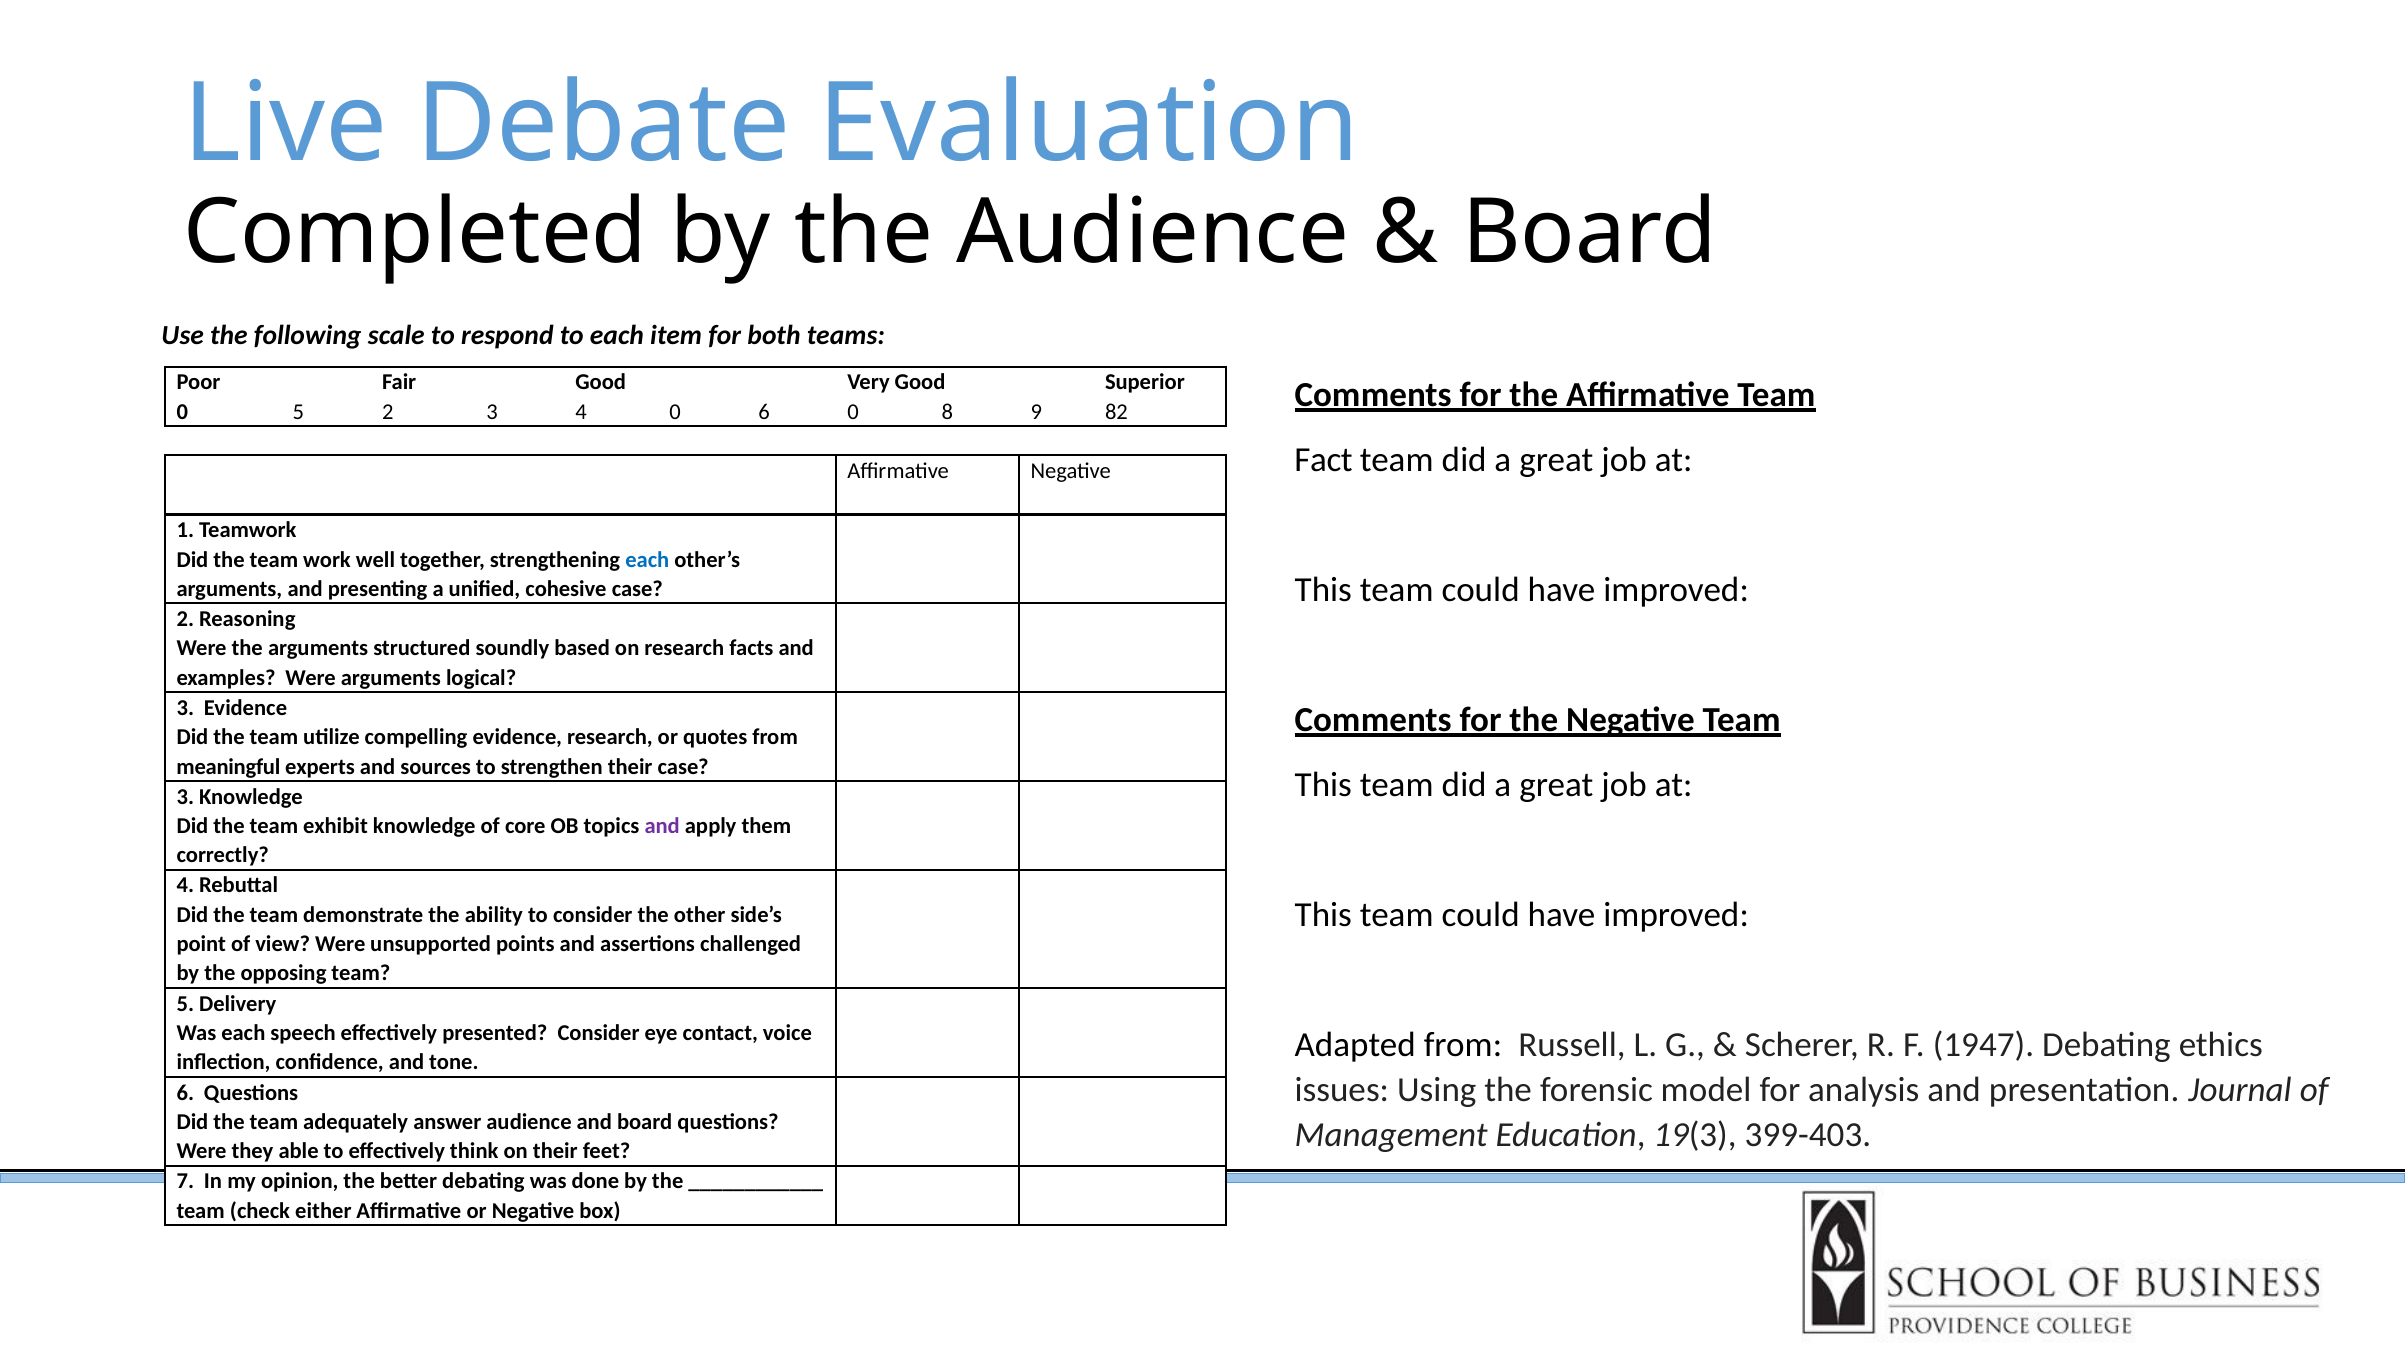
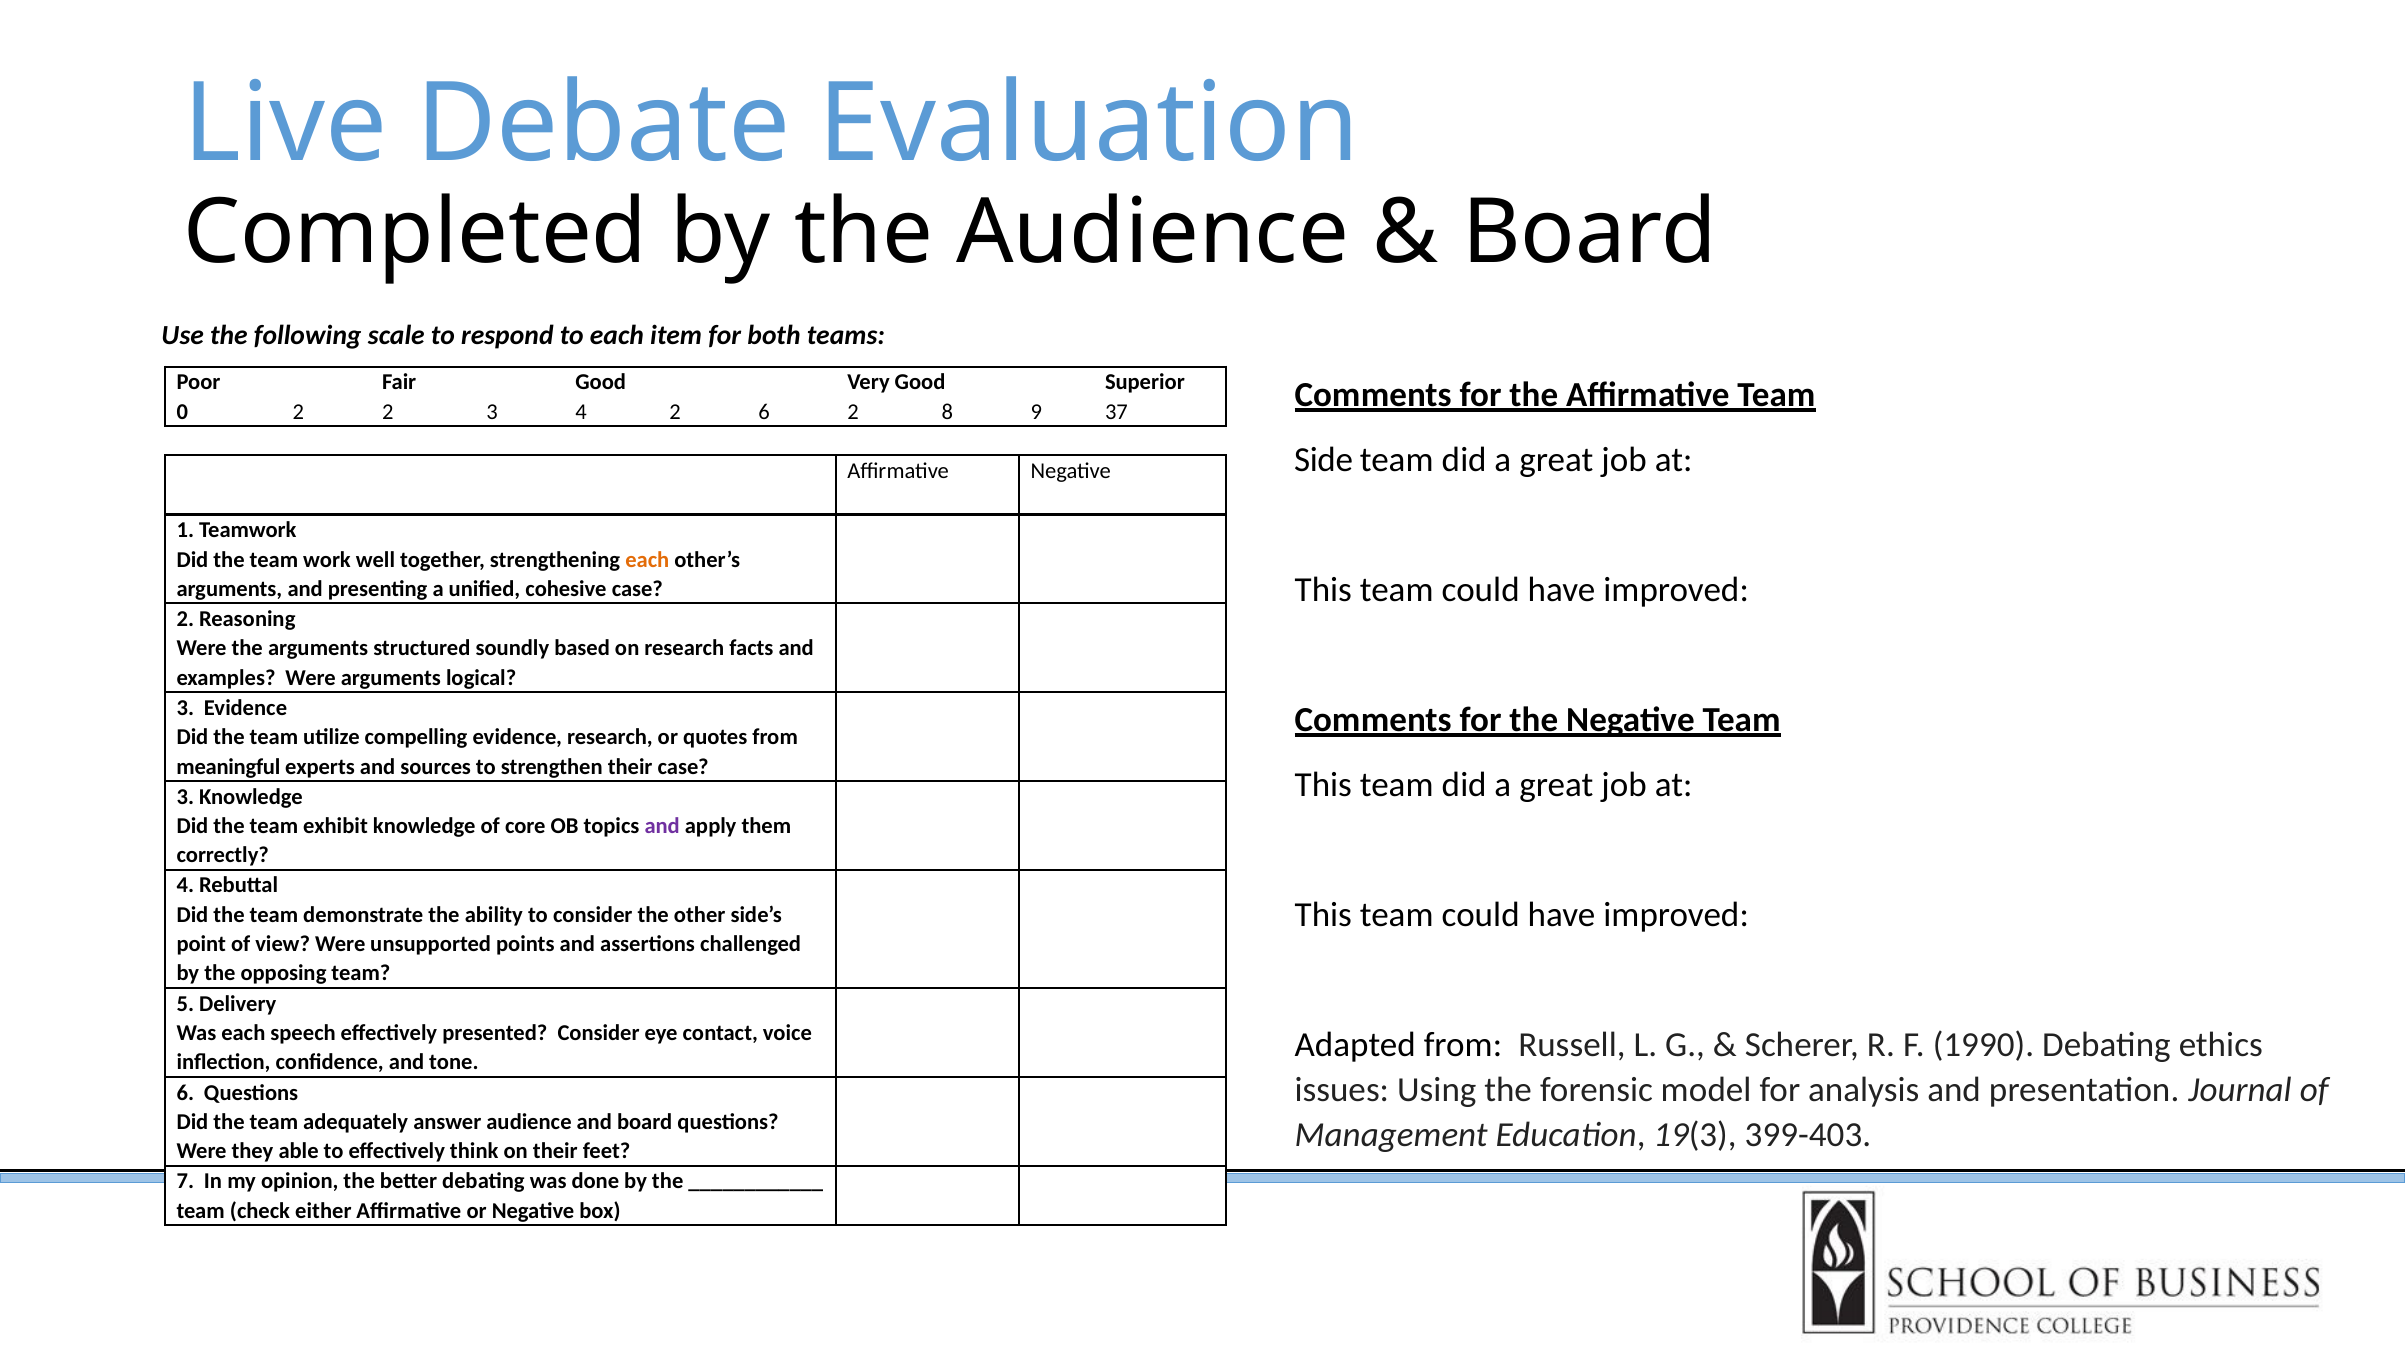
0 5: 5 -> 2 (298, 412)
4 0: 0 -> 2 (675, 412)
6 0: 0 -> 2 (853, 412)
82: 82 -> 37 (1116, 412)
Fact: Fact -> Side (1324, 460)
each colour: blue -> orange (647, 560)
1947: 1947 -> 1990 (1983, 1045)
